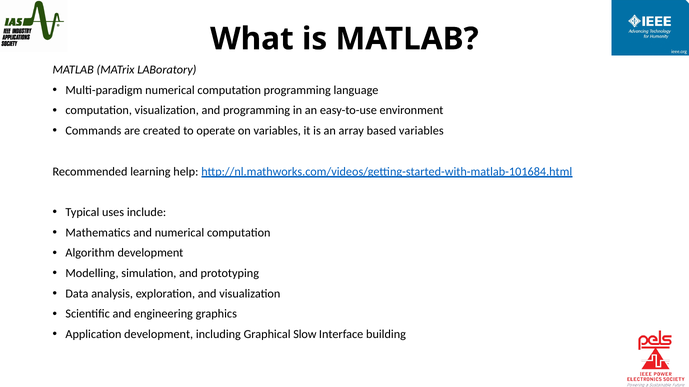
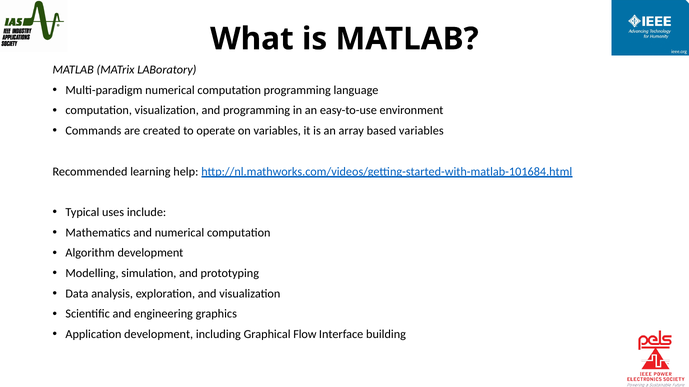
Slow: Slow -> Flow (305, 335)
